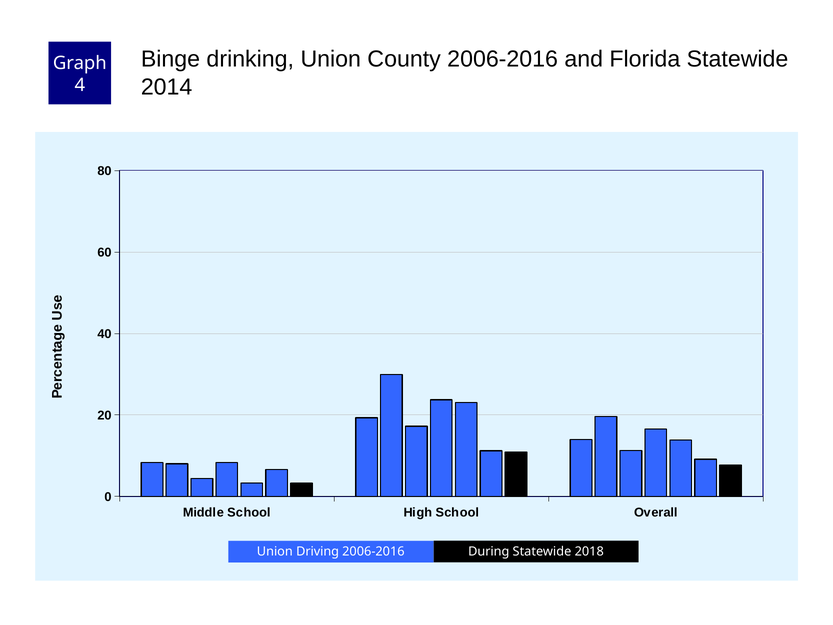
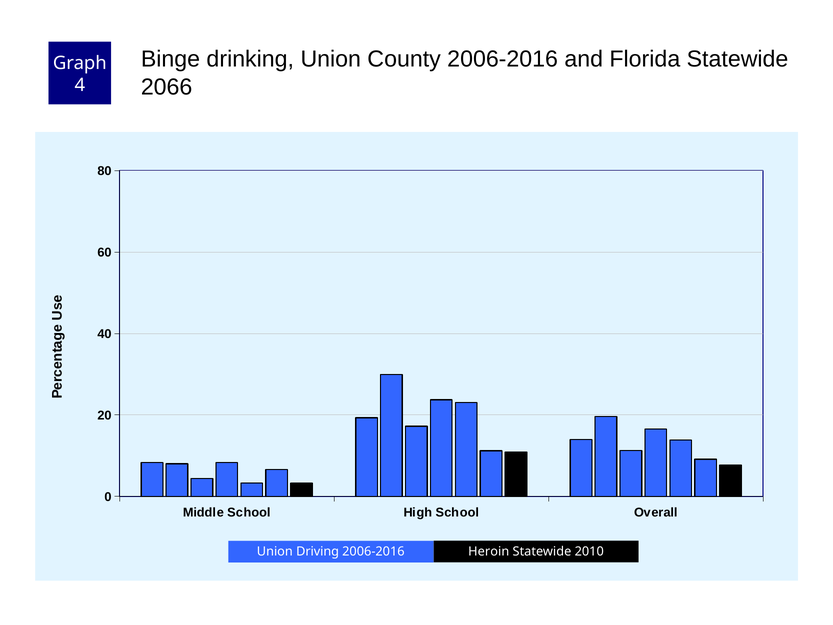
2014: 2014 -> 2066 (167, 87)
During: During -> Heroin (489, 551)
2018: 2018 -> 2010 (589, 551)
